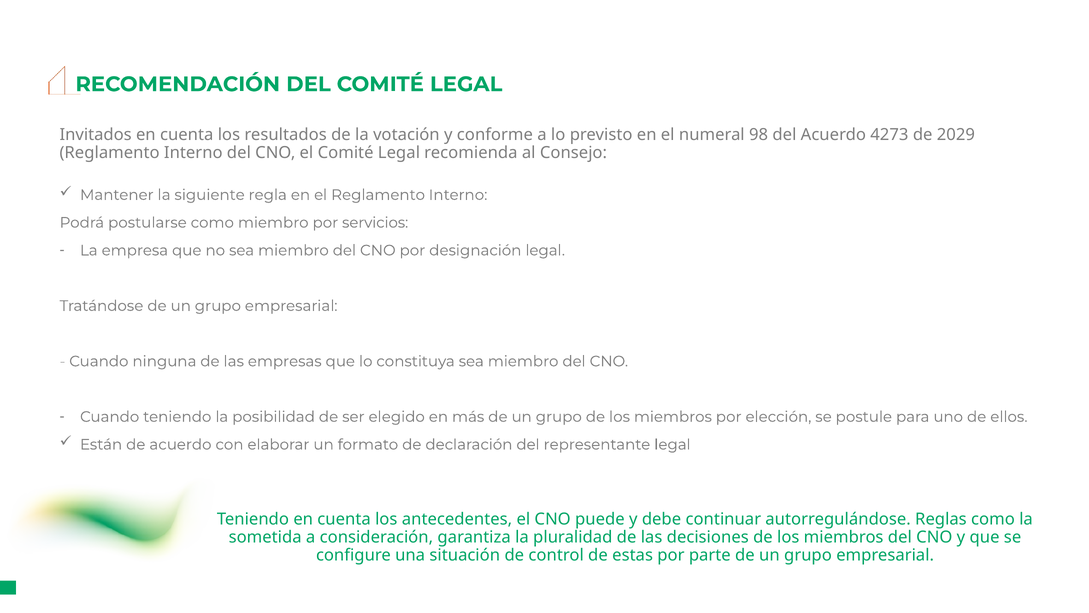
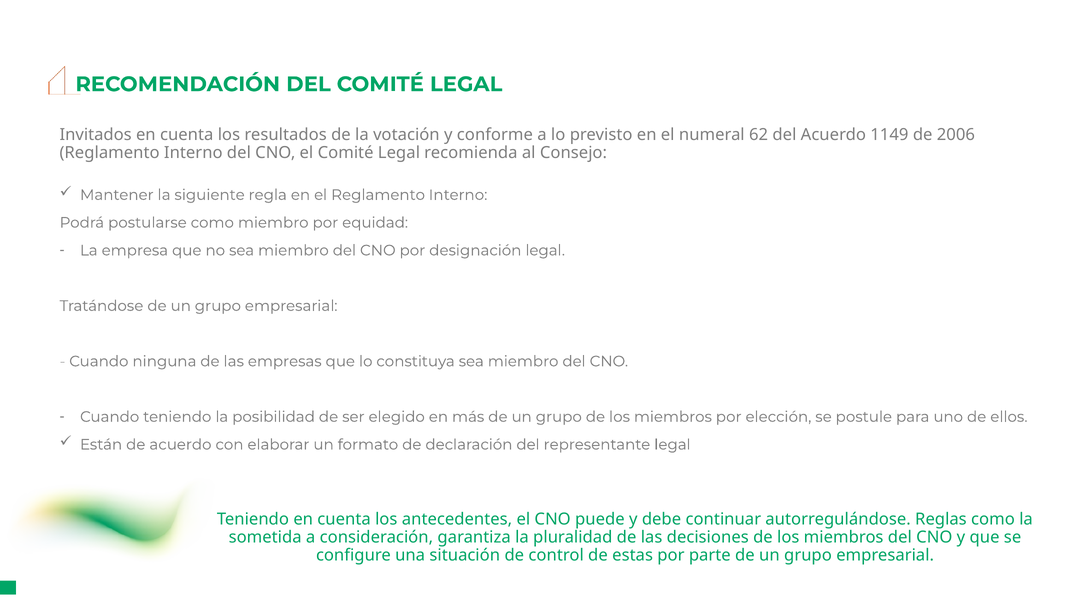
98: 98 -> 62 (759, 135)
4273: 4273 -> 1149 (889, 135)
2029: 2029 -> 2006 (956, 135)
servicios: servicios -> equidad (375, 222)
